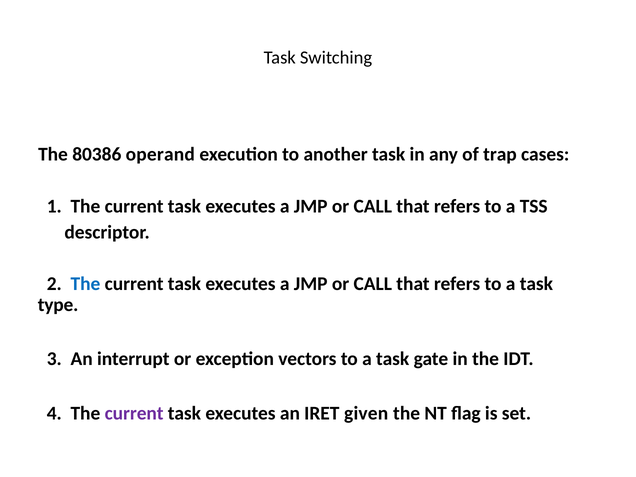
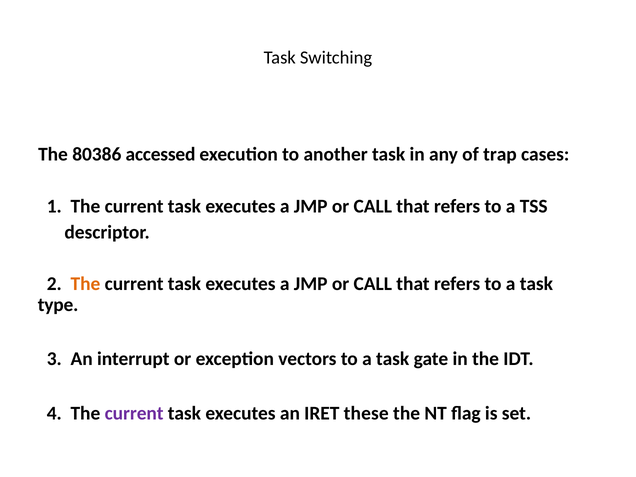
operand: operand -> accessed (160, 154)
The colour: blue -> orange (85, 284)
given: given -> these (366, 413)
